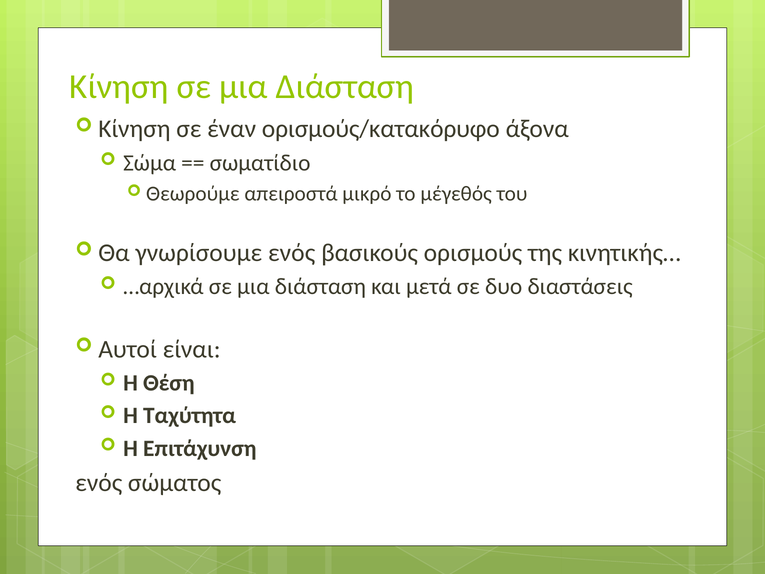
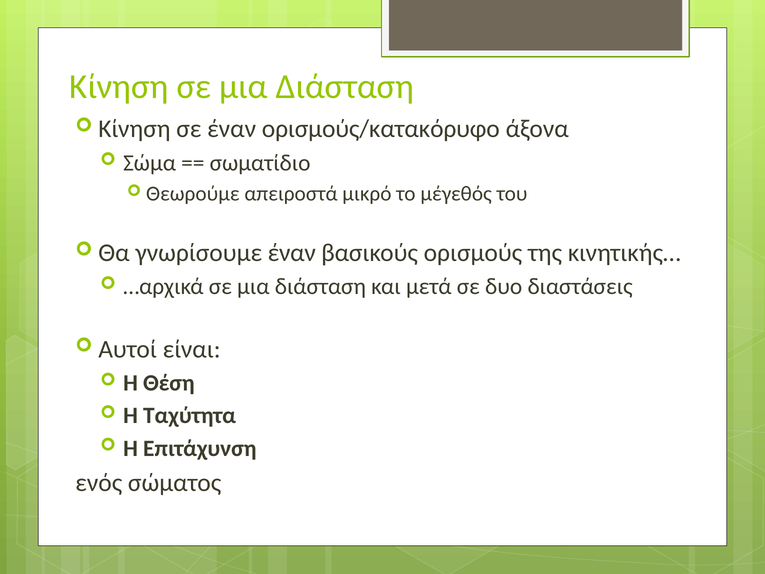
γνωρίσουμε ενός: ενός -> έναν (292, 253)
